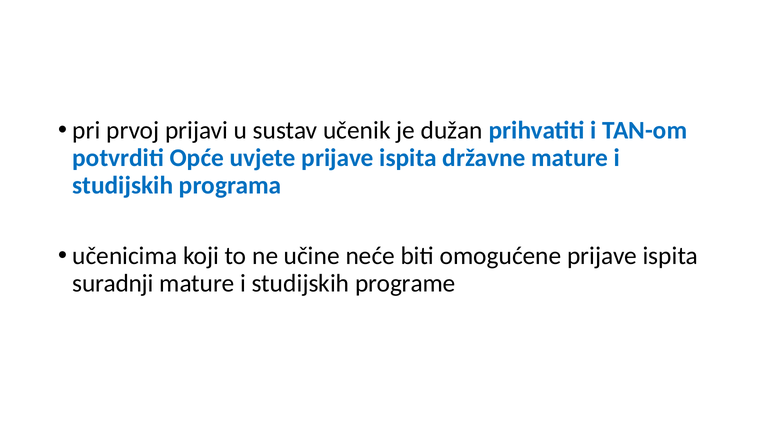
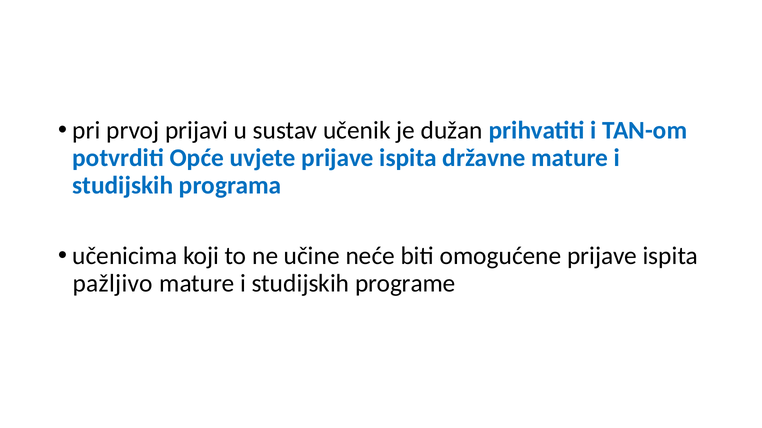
suradnji: suradnji -> pažljivo (113, 284)
